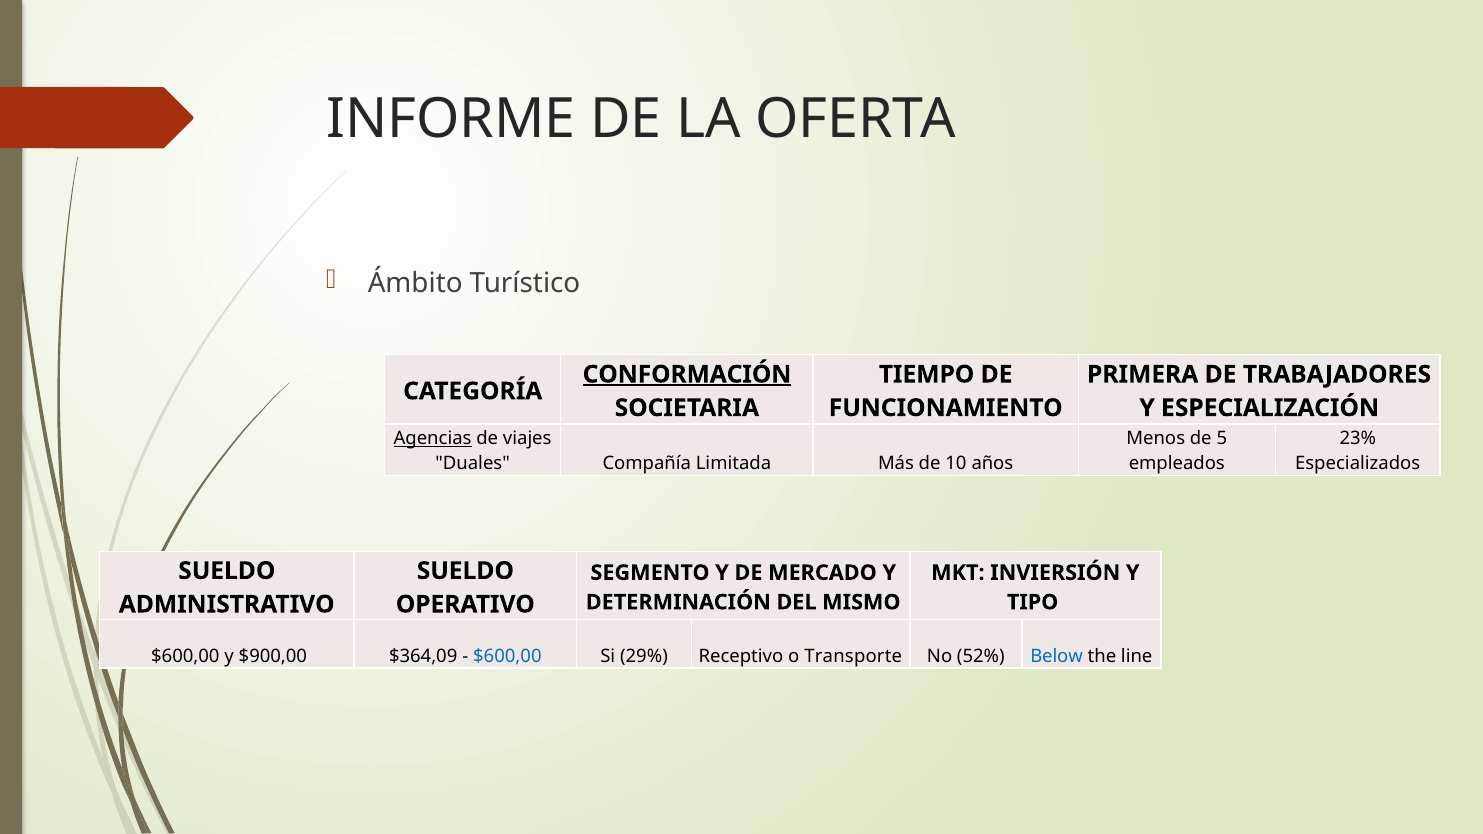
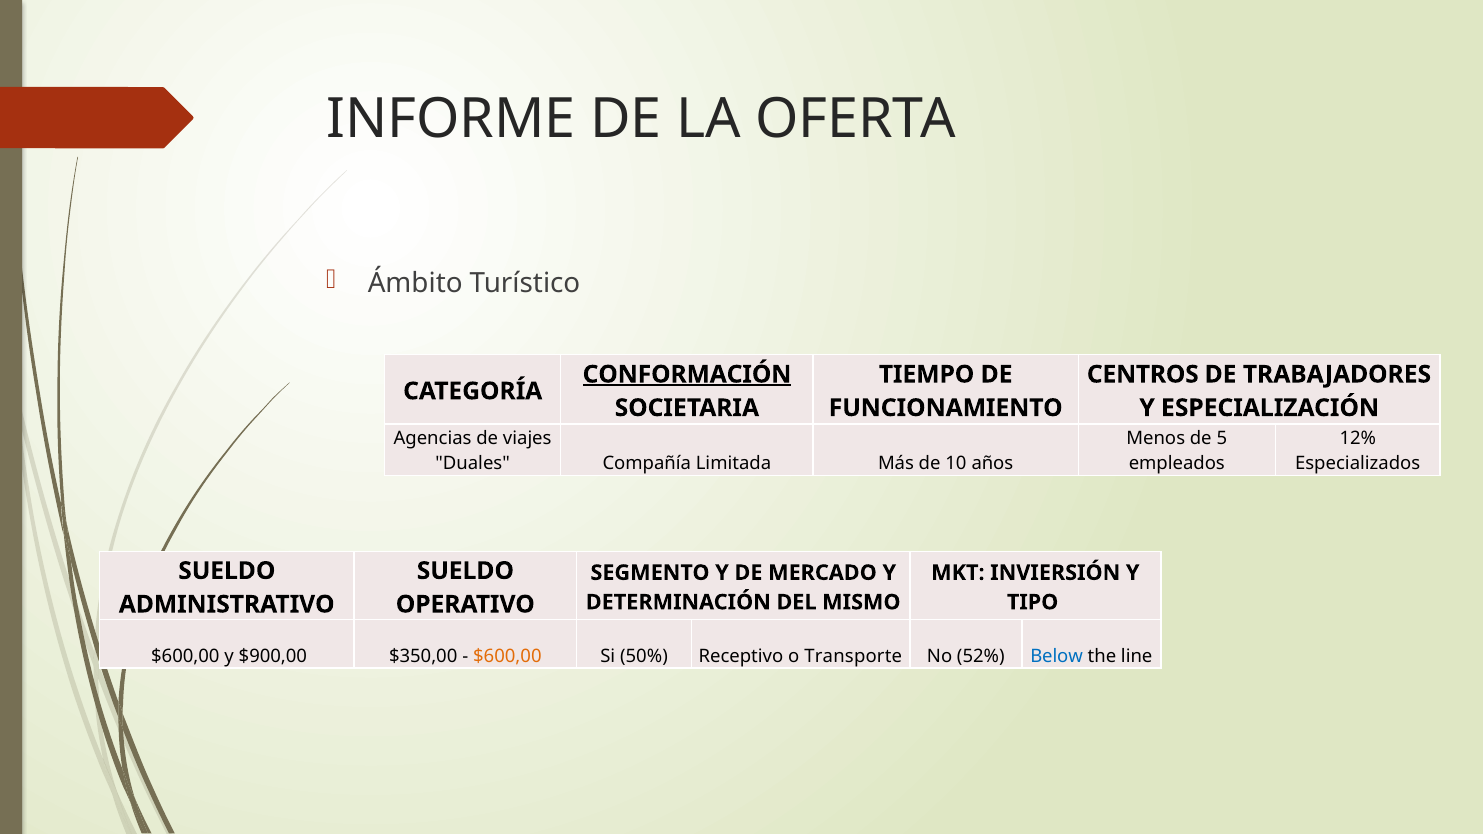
PRIMERA: PRIMERA -> CENTROS (1143, 374)
Agencias underline: present -> none (433, 439)
23%: 23% -> 12% (1358, 439)
$364,09: $364,09 -> $350,00 (423, 657)
$600,00 colour: blue -> orange (507, 657)
29%: 29% -> 50% (644, 657)
